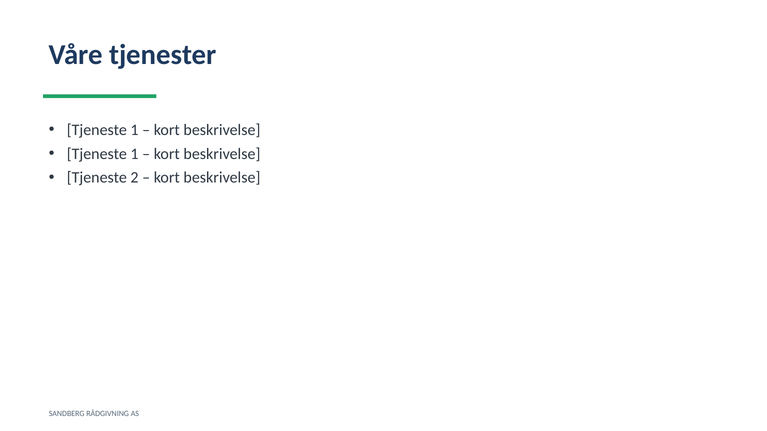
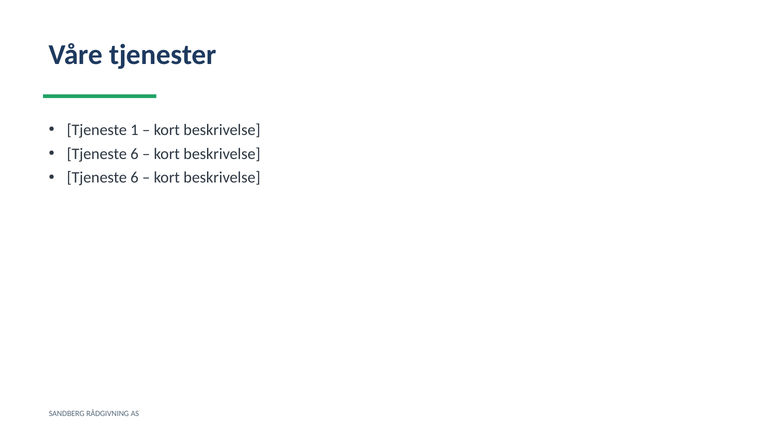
1: 1 -> 6 (134, 154)
2: 2 -> 6 (134, 178)
